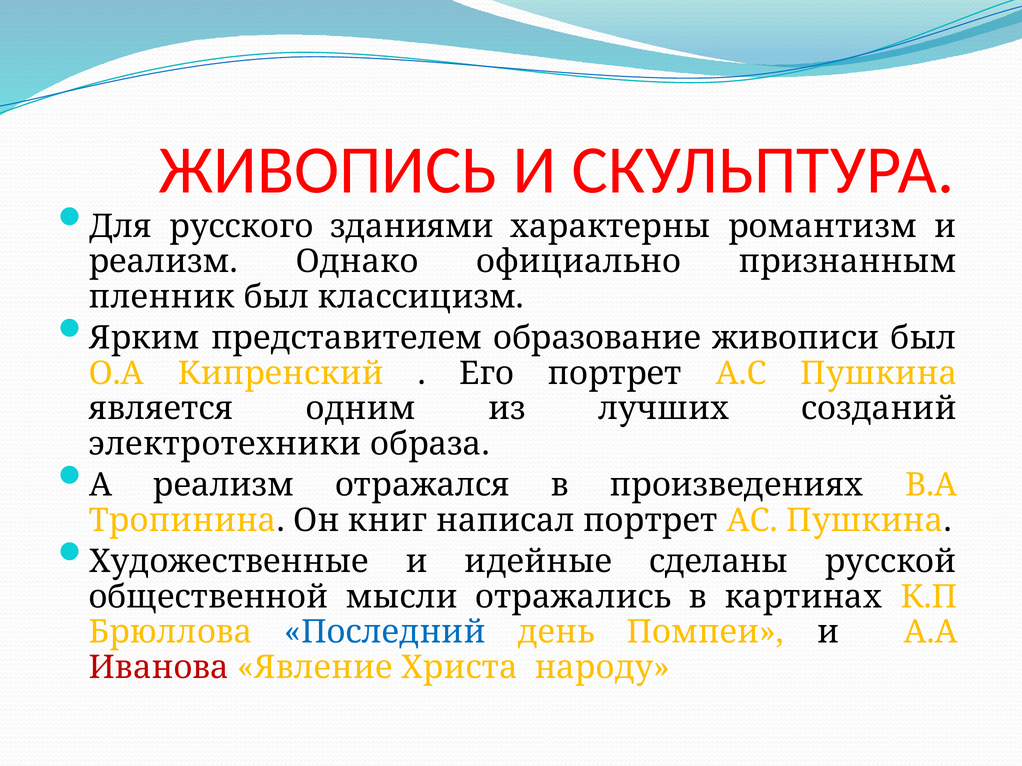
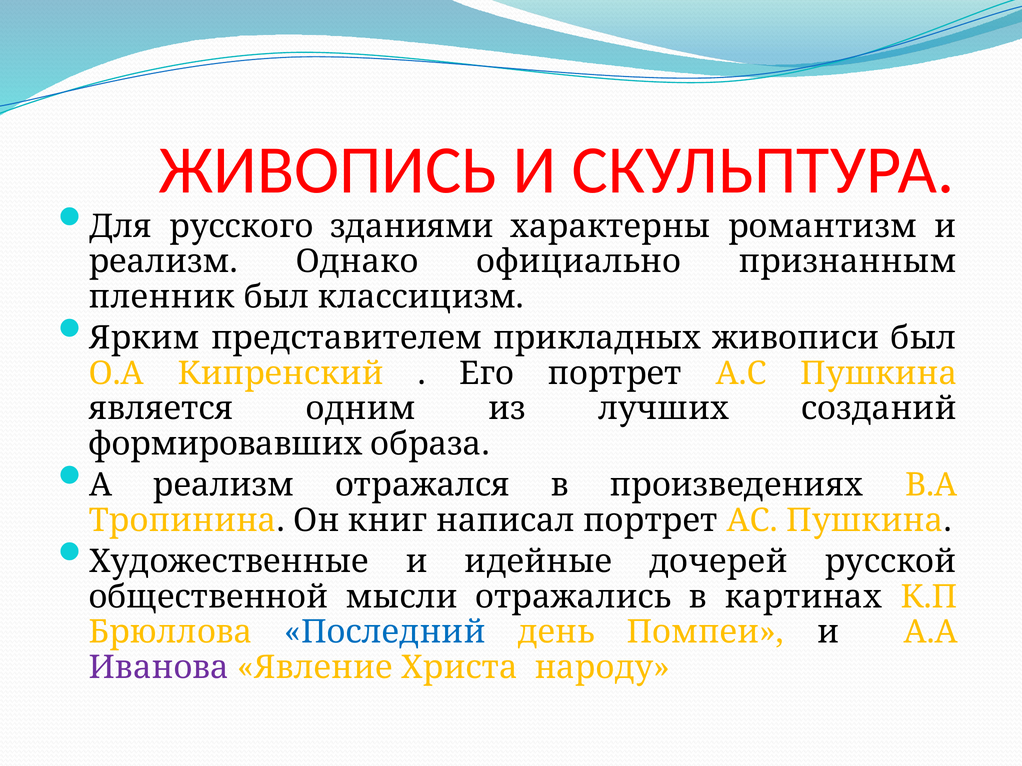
образование: образование -> прикладных (597, 338)
электротехники: электротехники -> формировавших (225, 444)
сделаны: сделаны -> дочерей (718, 562)
Иванова colour: red -> purple (159, 668)
